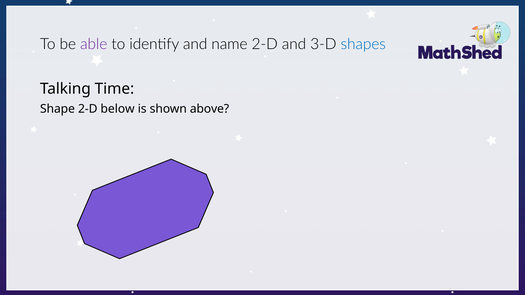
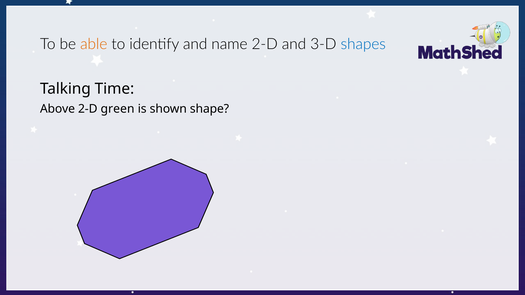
able colour: purple -> orange (94, 44)
Shape: Shape -> Above (57, 109)
below: below -> green (118, 109)
above: above -> shape (209, 109)
